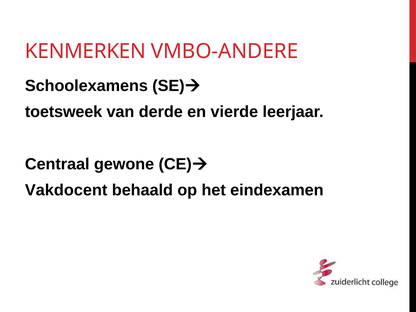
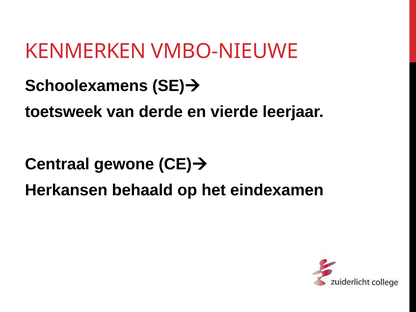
VMBO-ANDERE: VMBO-ANDERE -> VMBO-NIEUWE (225, 51)
Vakdocent: Vakdocent -> Herkansen (66, 190)
